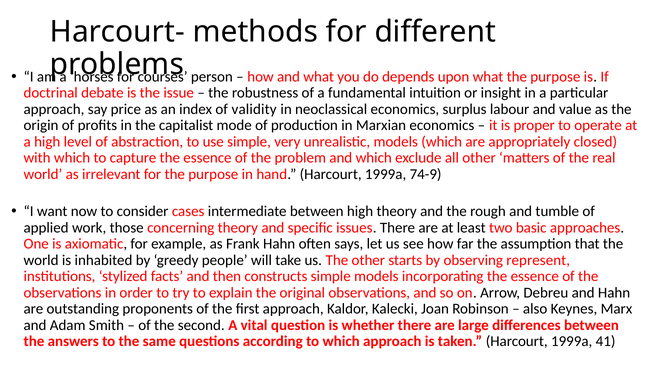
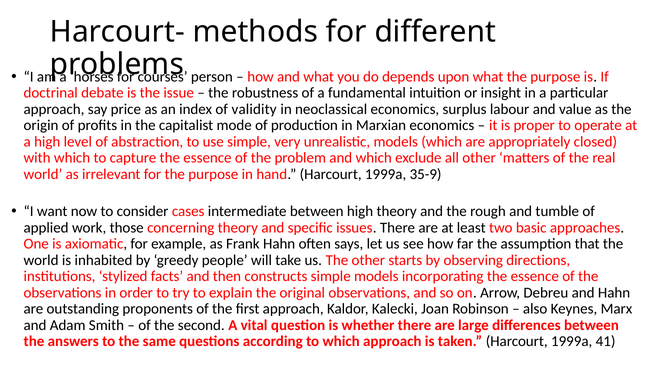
74-9: 74-9 -> 35-9 (426, 174)
represent: represent -> directions (538, 260)
